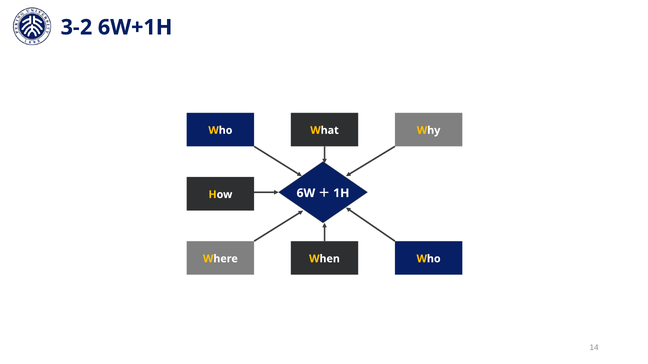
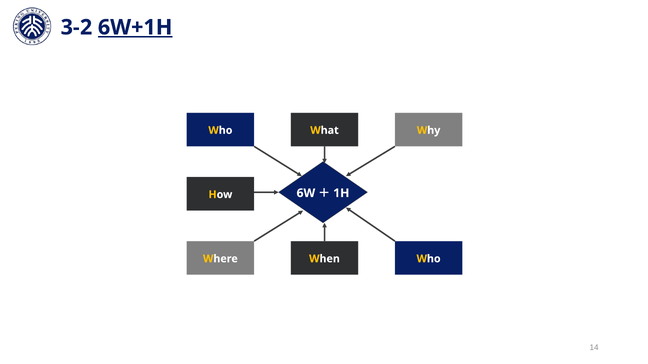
6W+1H underline: none -> present (135, 27)
